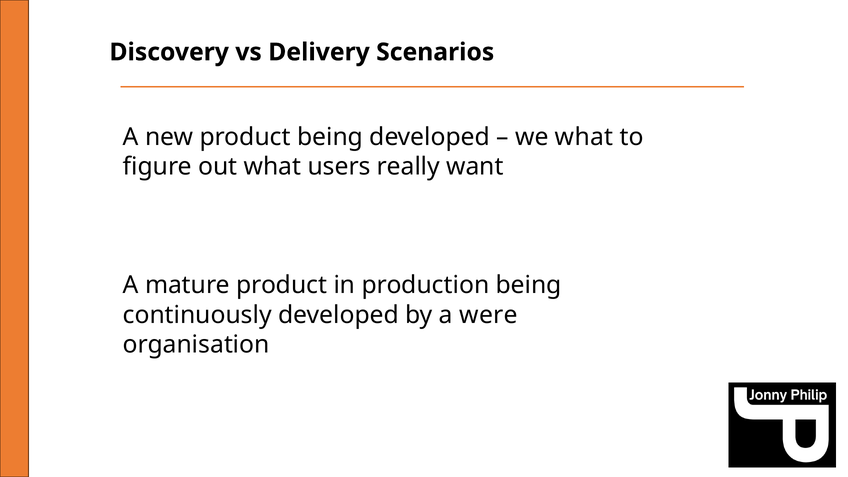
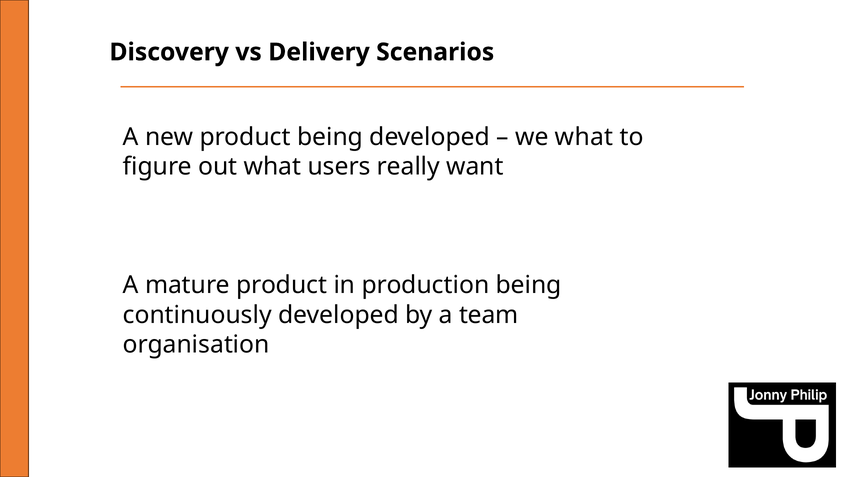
were: were -> team (489, 315)
